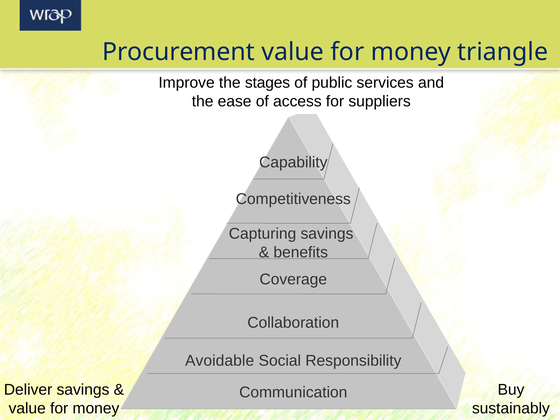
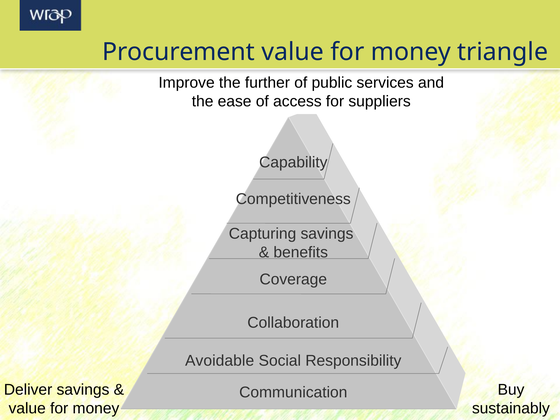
stages: stages -> further (267, 83)
